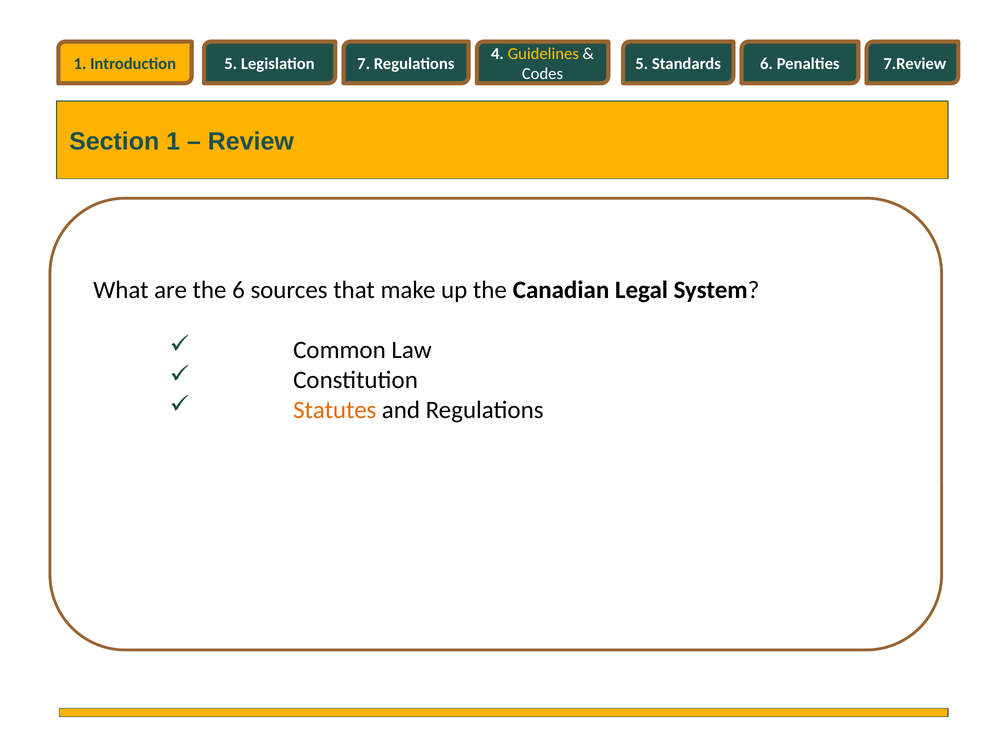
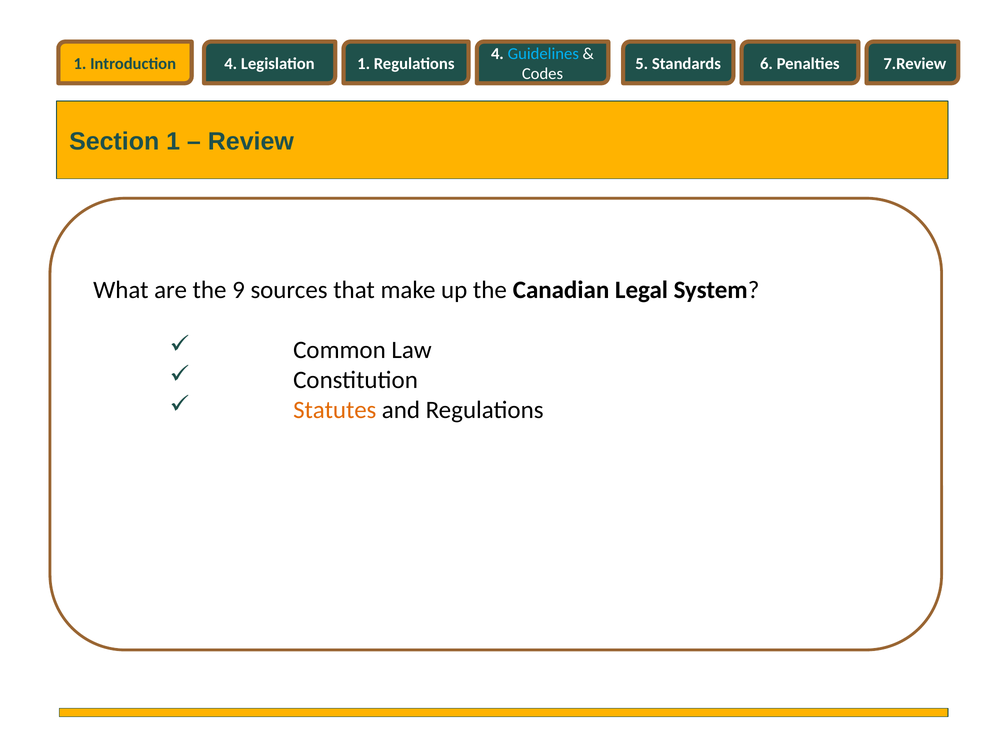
Guidelines colour: yellow -> light blue (543, 54)
Introduction 5: 5 -> 4 (231, 64)
Legislation 7: 7 -> 1 (364, 64)
the 6: 6 -> 9 (239, 290)
